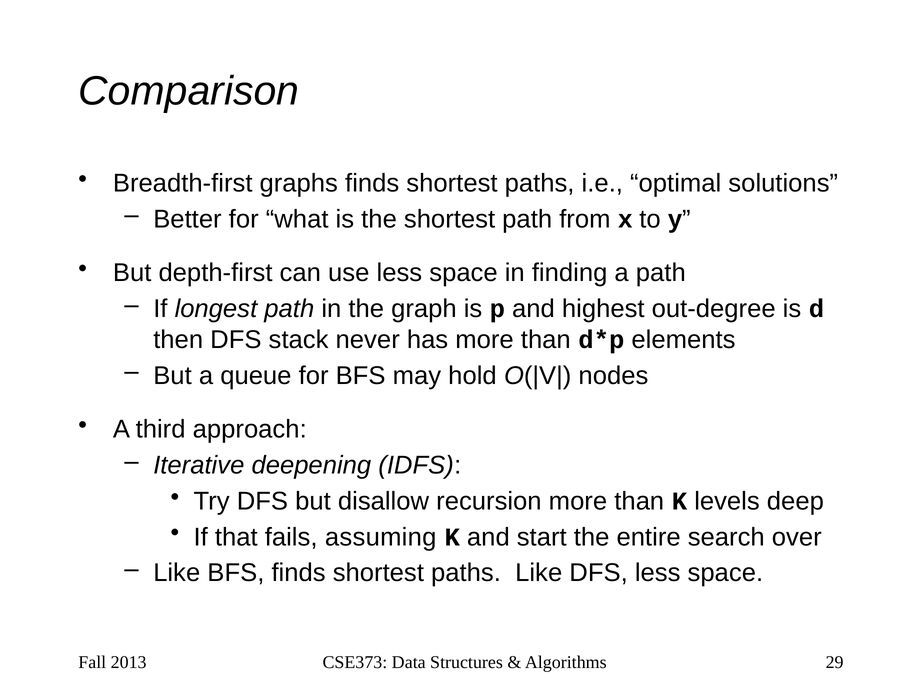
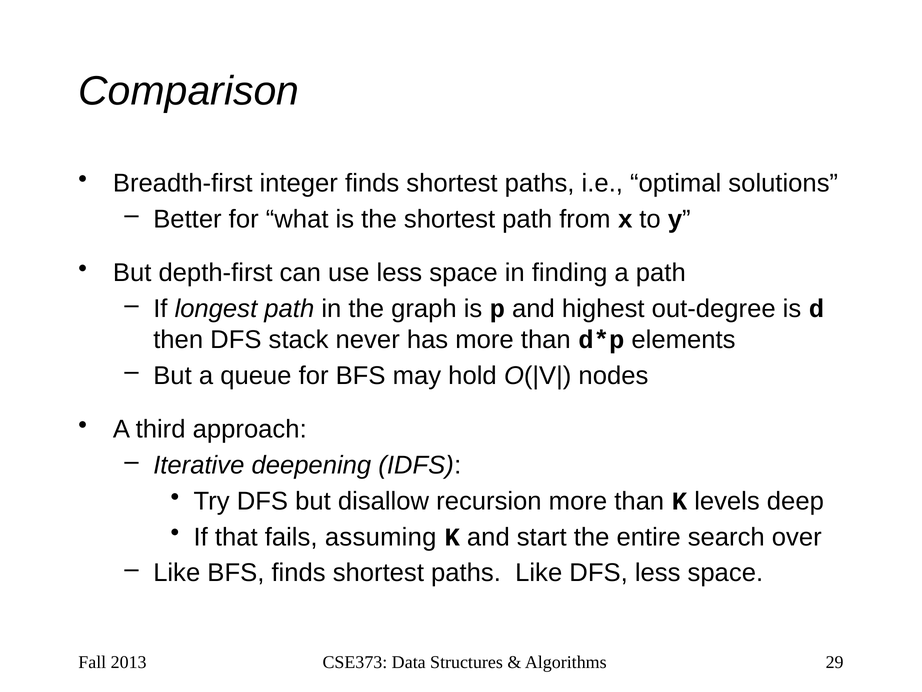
graphs: graphs -> integer (299, 183)
